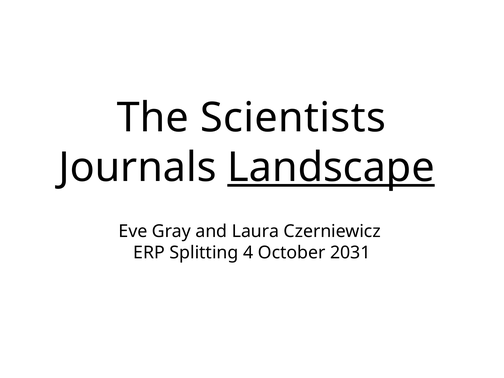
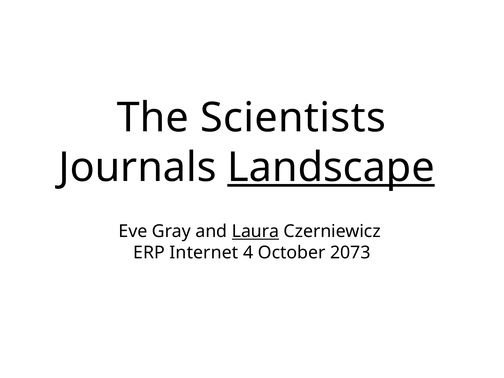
Laura underline: none -> present (255, 231)
Splitting: Splitting -> Internet (204, 253)
2031: 2031 -> 2073 (350, 253)
